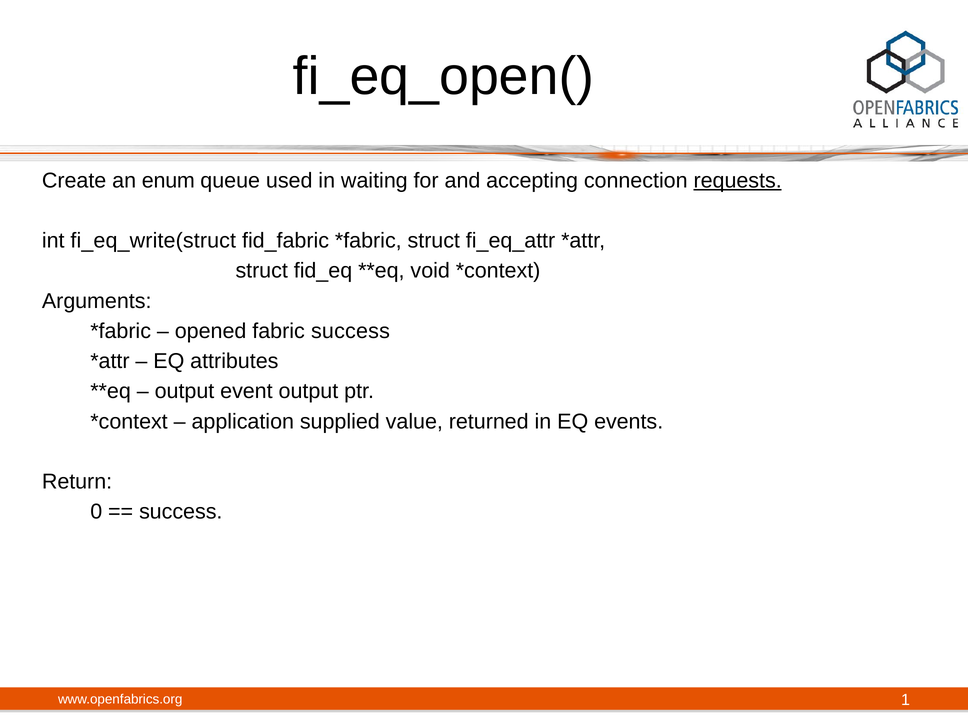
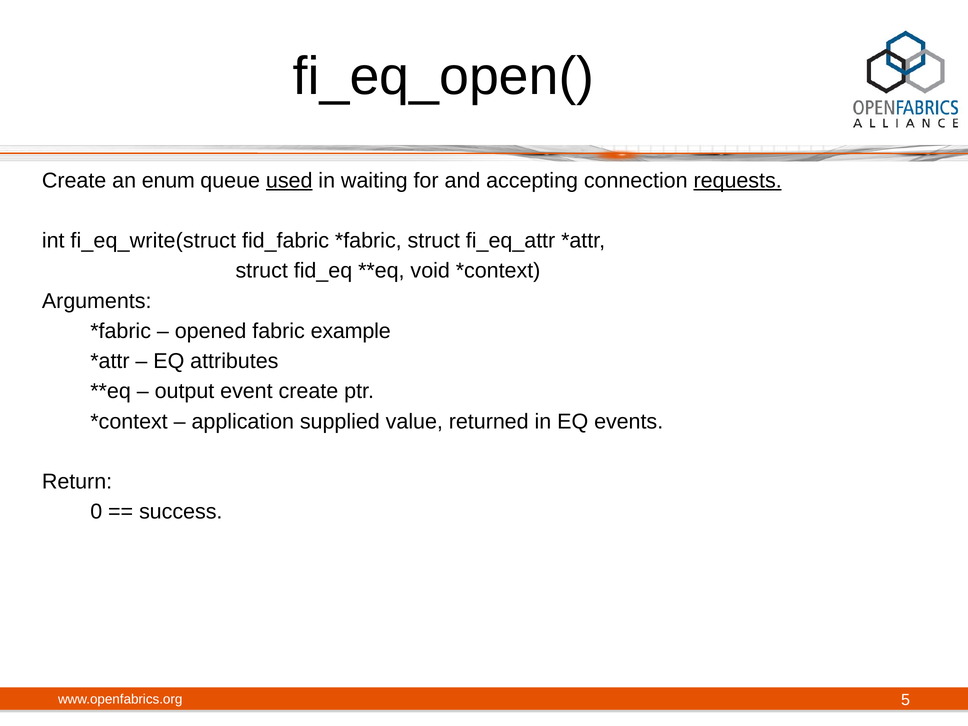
used underline: none -> present (289, 181)
fabric success: success -> example (351, 331)
event output: output -> create (308, 391)
1: 1 -> 5 (906, 700)
